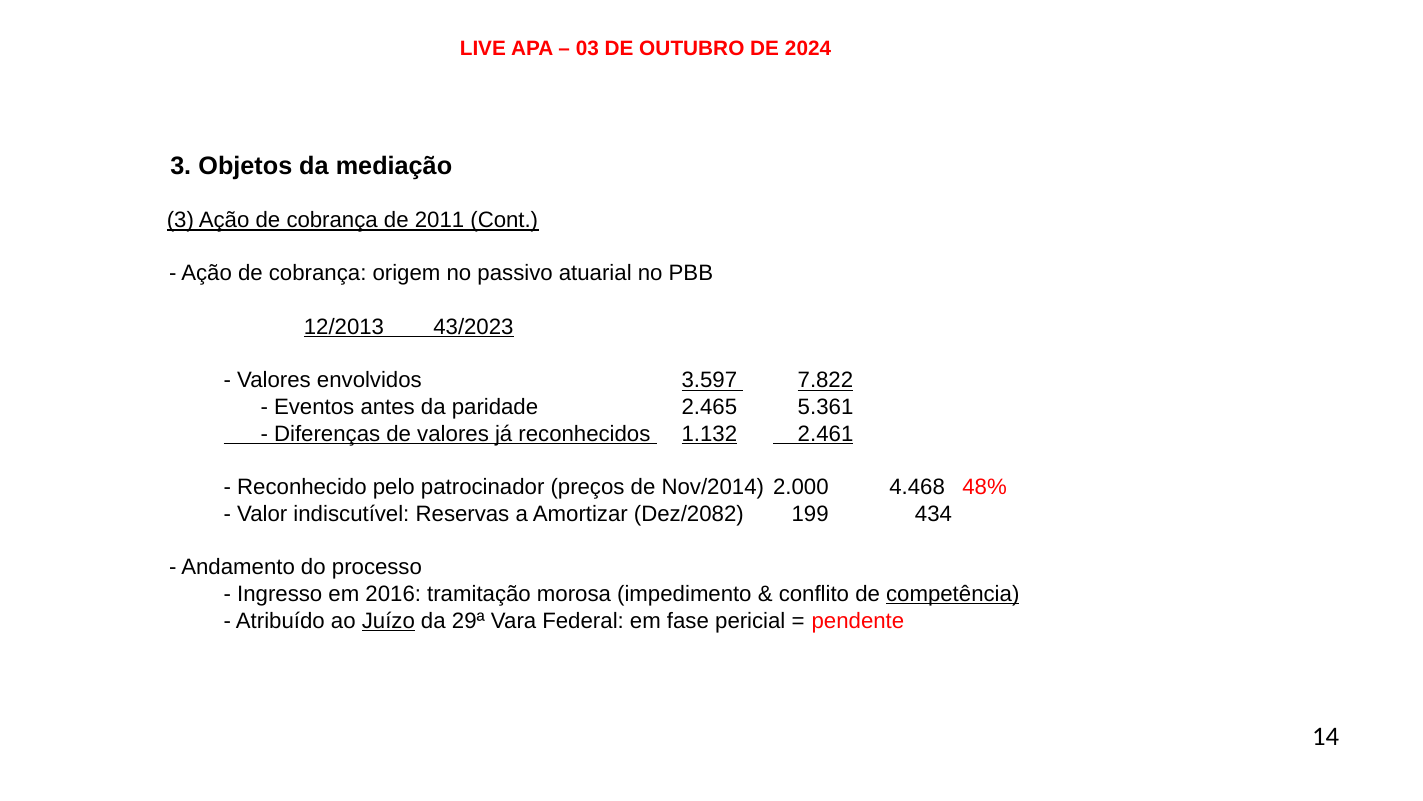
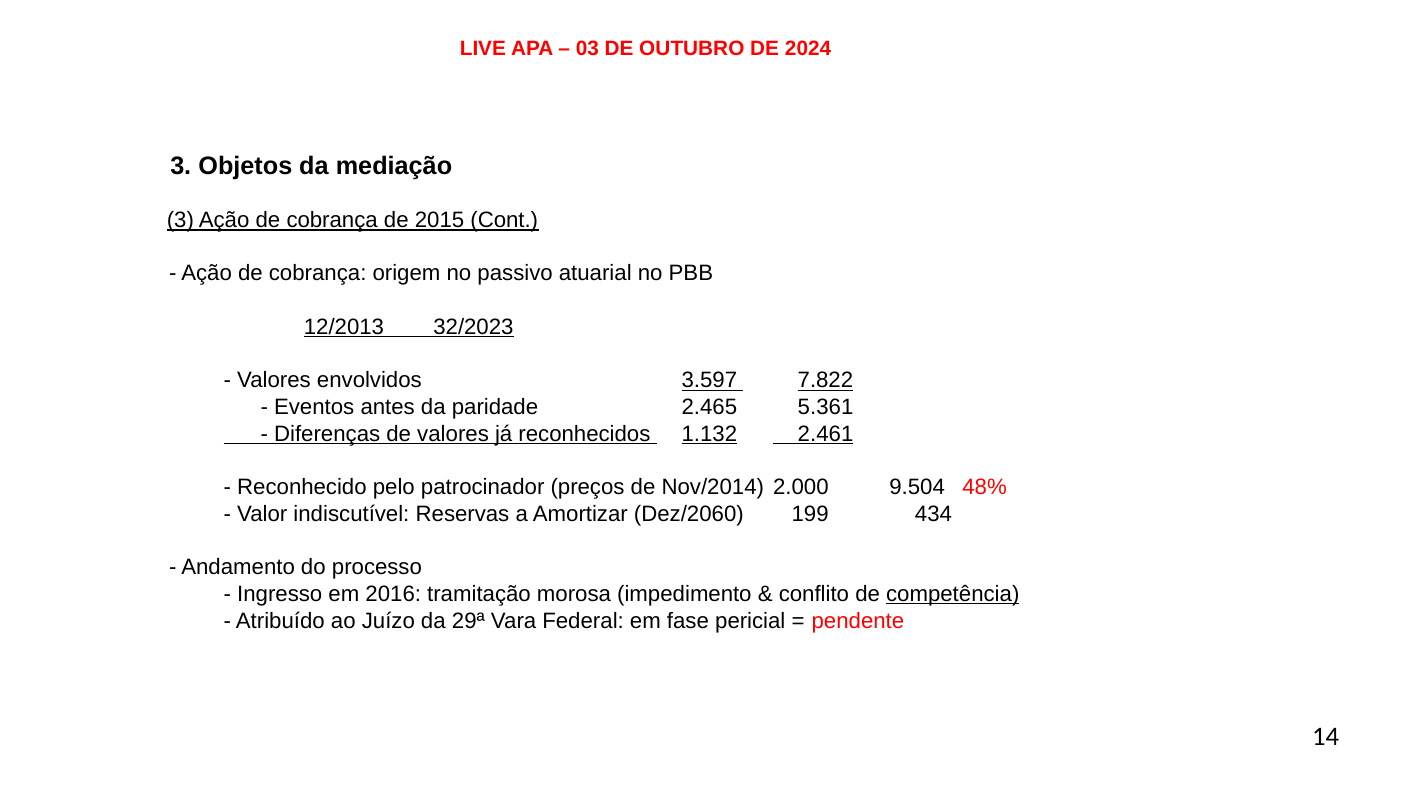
2011: 2011 -> 2015 (440, 220)
43/2023: 43/2023 -> 32/2023 (473, 327)
4.468: 4.468 -> 9.504 (917, 487)
Dez/2082: Dez/2082 -> Dez/2060 (689, 514)
Juízo underline: present -> none (388, 620)
